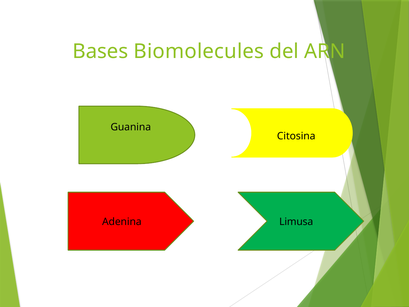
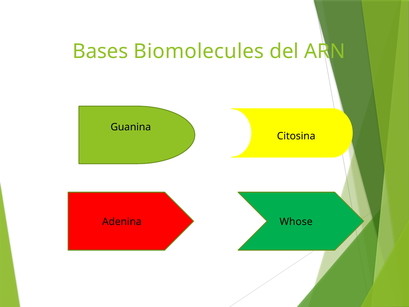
Limusa: Limusa -> Whose (296, 222)
